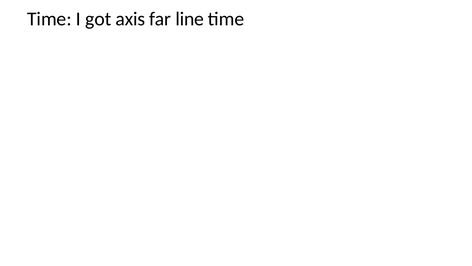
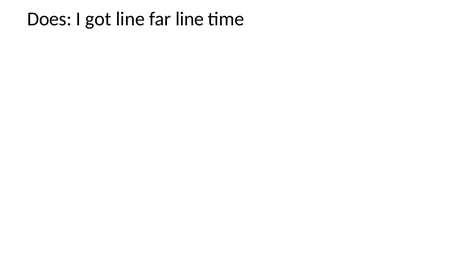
Time: Time -> Does (49, 19)
got axis: axis -> line (130, 19)
